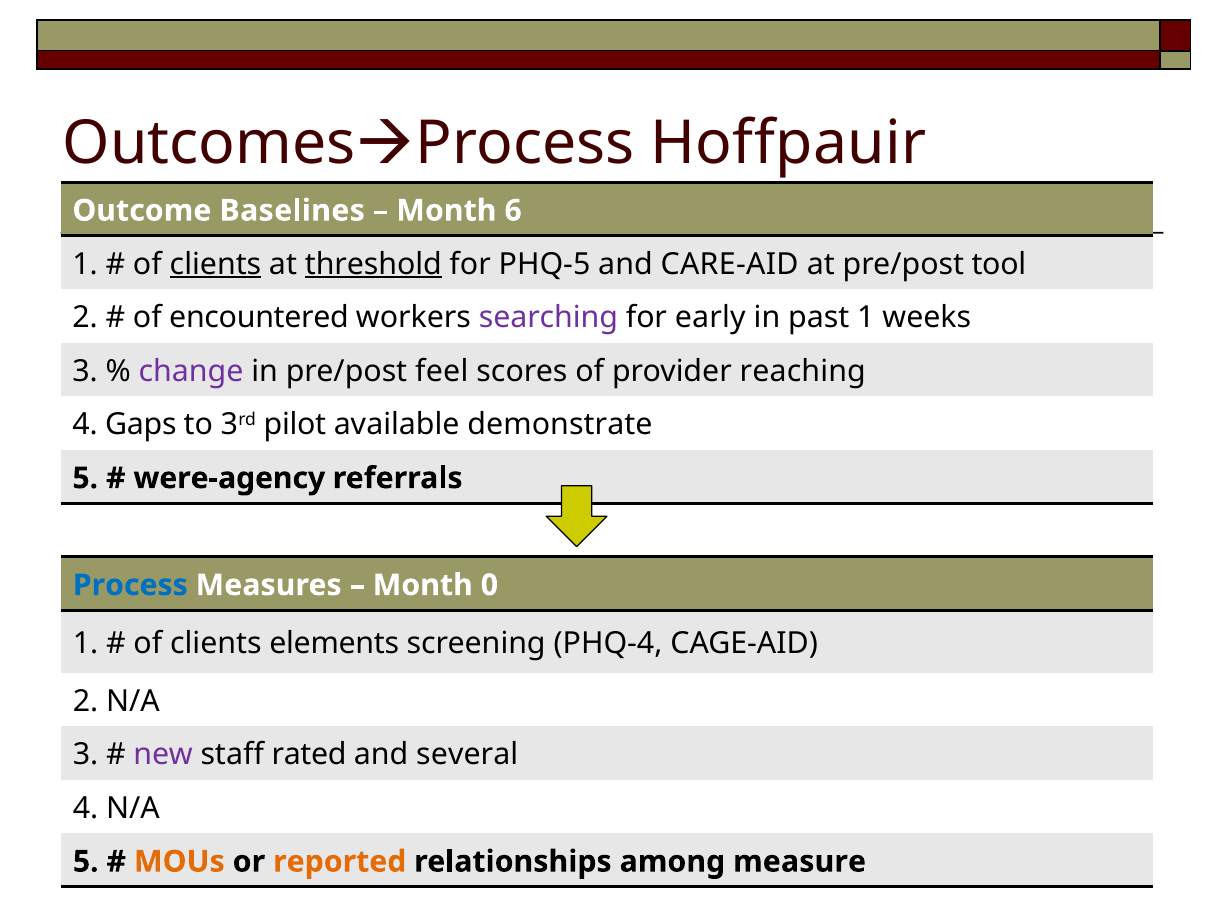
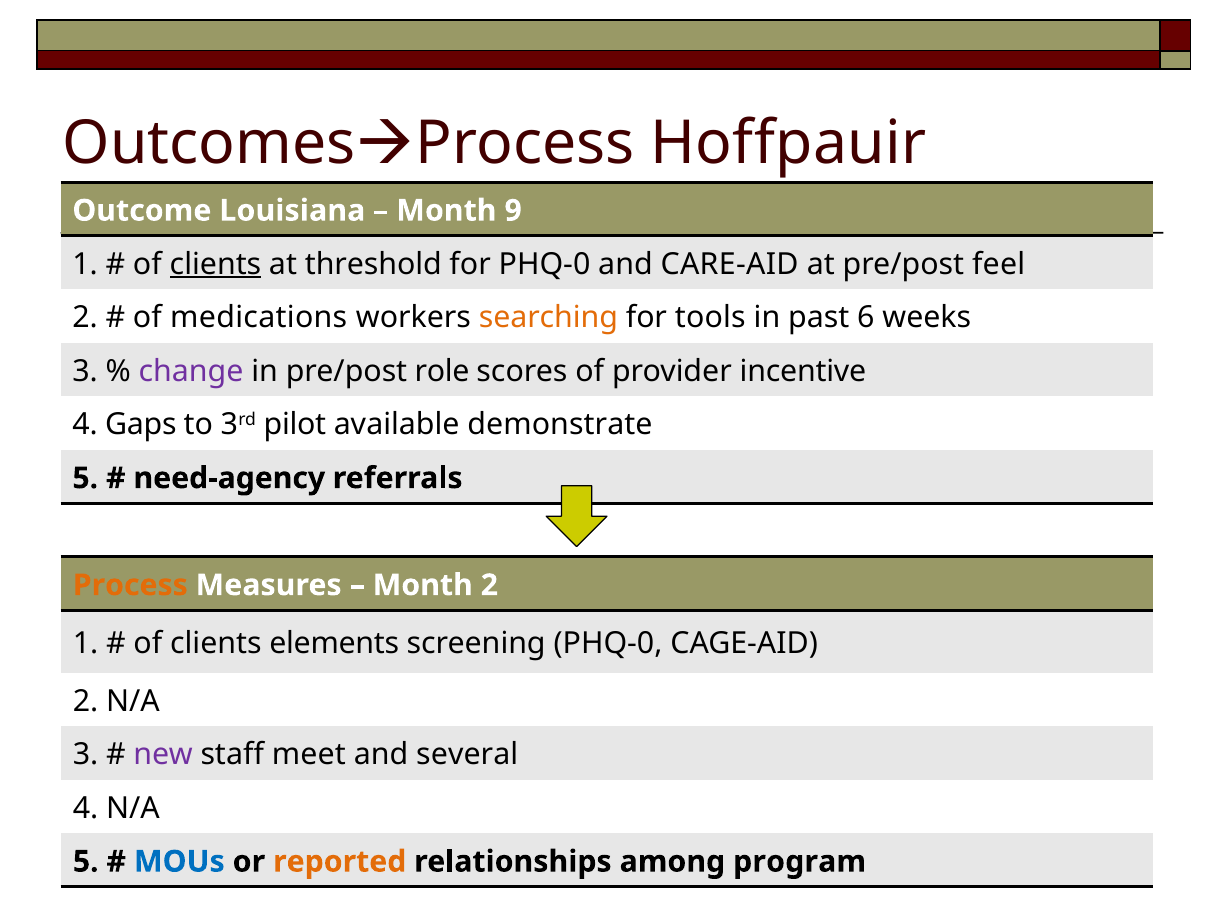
Baselines: Baselines -> Louisiana (292, 211)
6: 6 -> 9 (513, 211)
threshold underline: present -> none (373, 264)
for PHQ-5: PHQ-5 -> PHQ-0 (545, 264)
tool: tool -> feel (999, 264)
encountered: encountered -> medications (259, 317)
searching colour: purple -> orange (548, 317)
early: early -> tools (710, 317)
past 1: 1 -> 6 (866, 317)
feel: feel -> role (442, 371)
reaching: reaching -> incentive (803, 371)
were-agency: were-agency -> need-agency (229, 478)
Process colour: blue -> orange (130, 585)
Month 0: 0 -> 2 (489, 585)
screening PHQ-4: PHQ-4 -> PHQ-0 (608, 643)
rated: rated -> meet (309, 754)
MOUs colour: orange -> blue (179, 861)
measure: measure -> program (800, 861)
